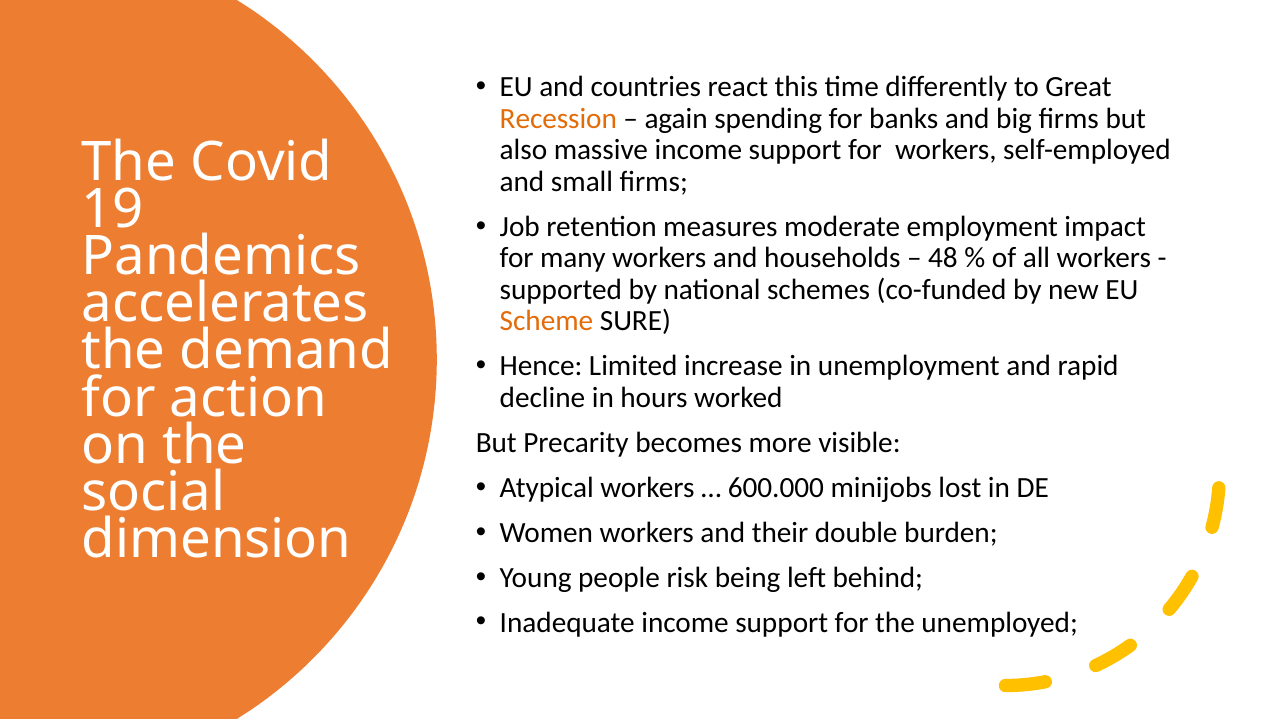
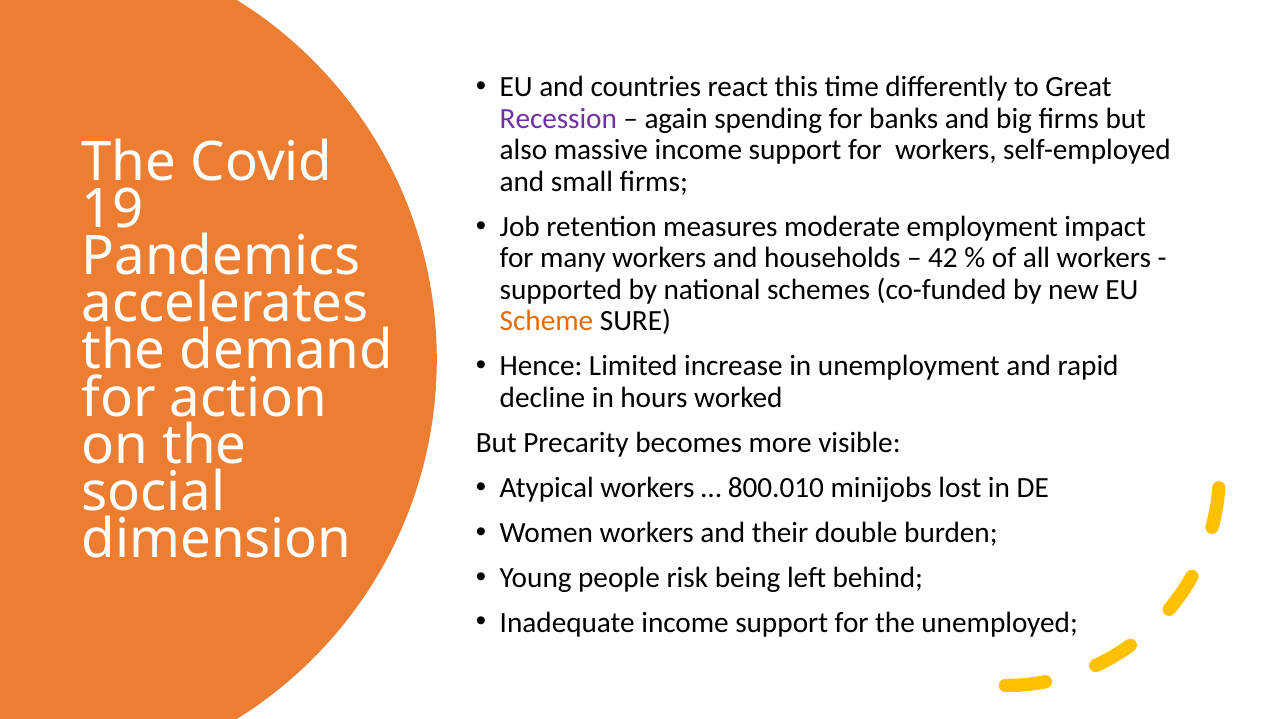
Recession colour: orange -> purple (558, 118)
48: 48 -> 42 (943, 258)
600.000: 600.000 -> 800.010 (776, 488)
